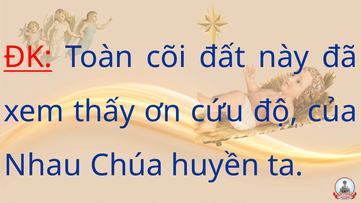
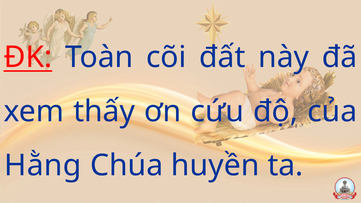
Nhau: Nhau -> Hằng (43, 166)
